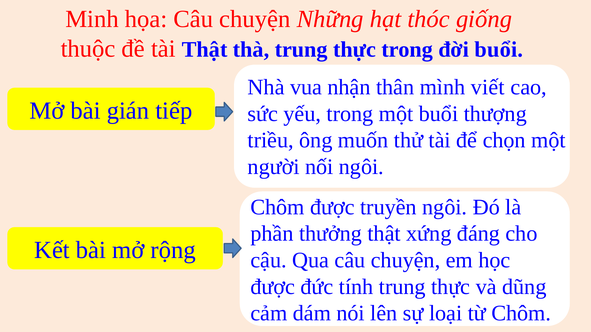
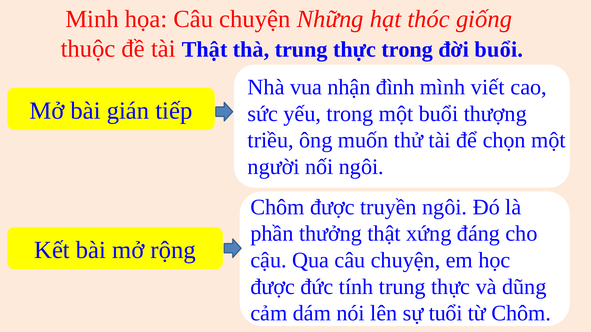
thân: thân -> đình (395, 87)
loại: loại -> tuổi (446, 314)
